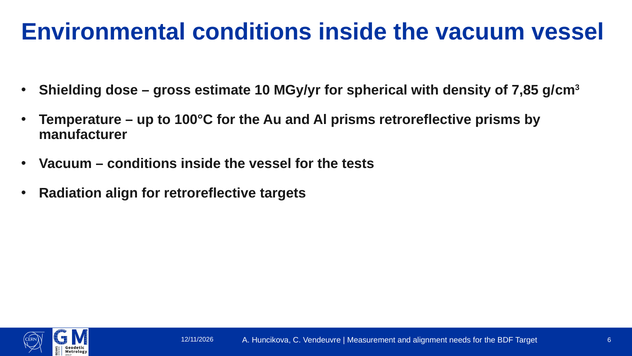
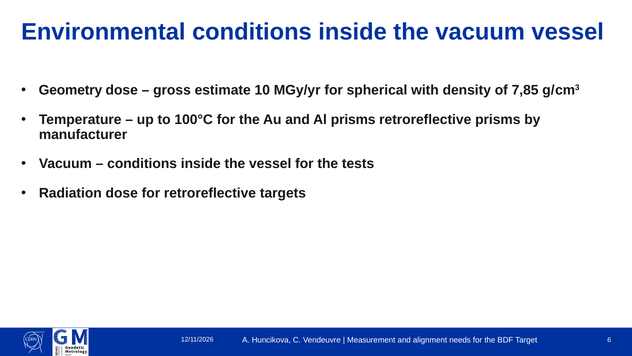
Shielding: Shielding -> Geometry (70, 90)
Radiation align: align -> dose (122, 193)
